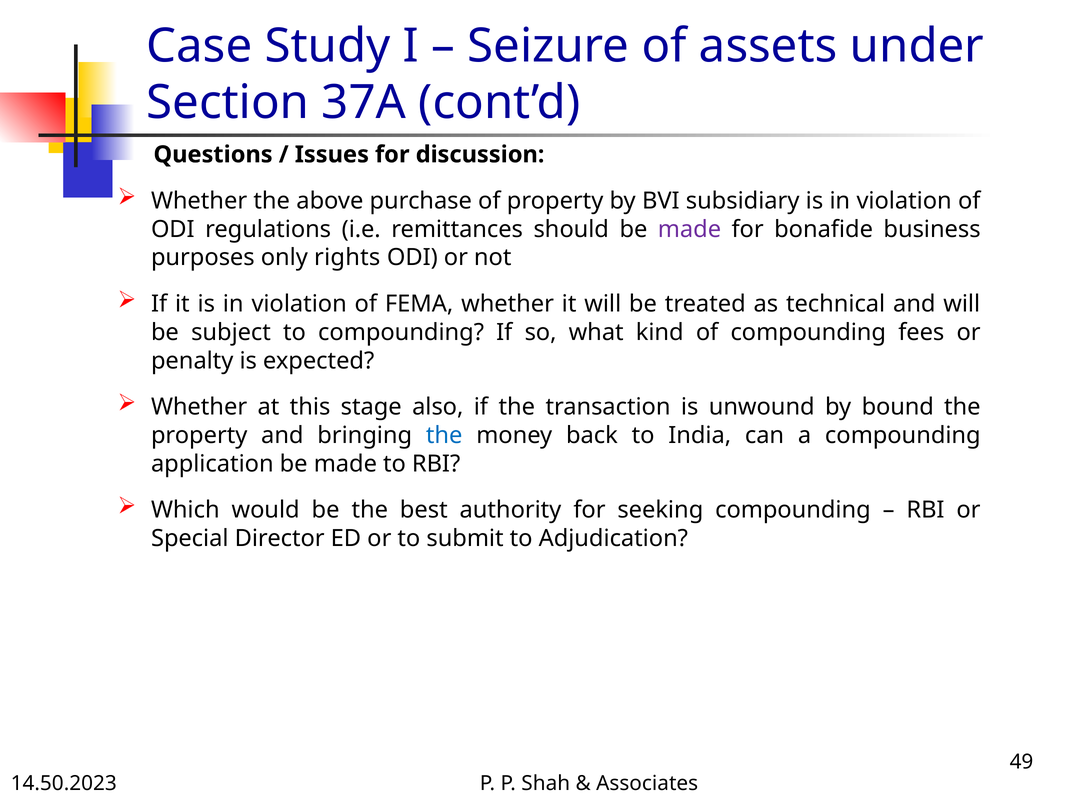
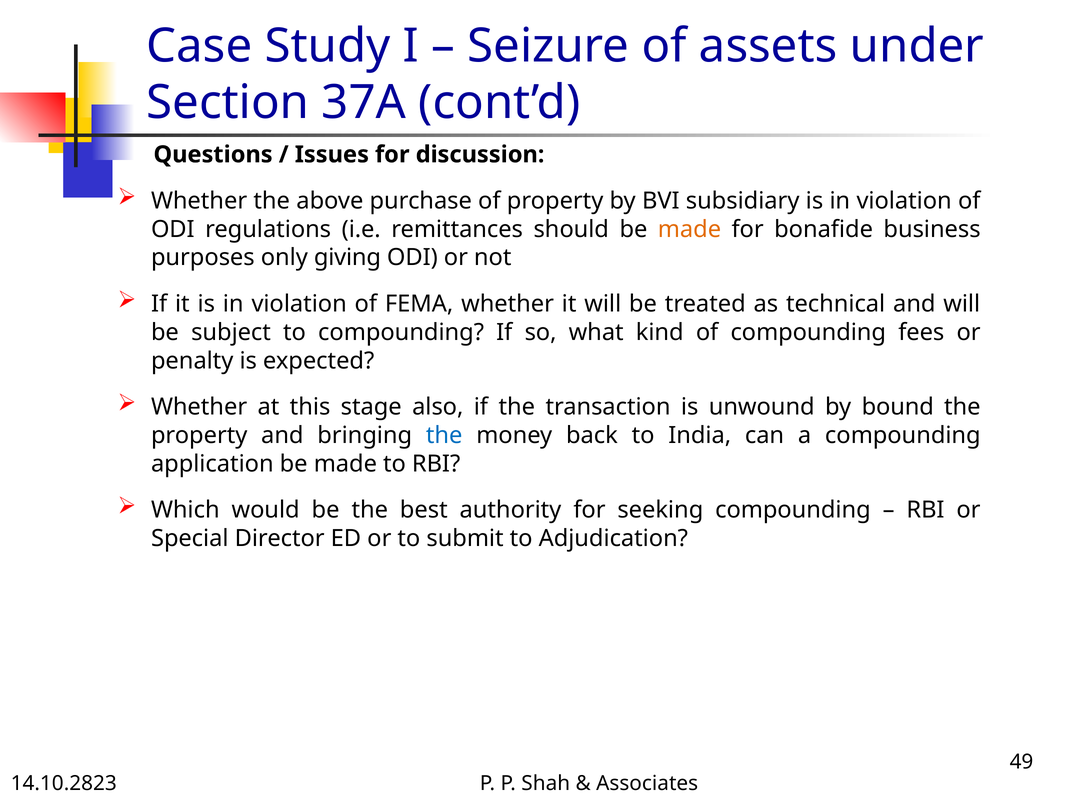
made colour: purple -> orange (689, 229)
rights: rights -> giving (347, 258)
14.50.2023: 14.50.2023 -> 14.10.2823 (64, 784)
